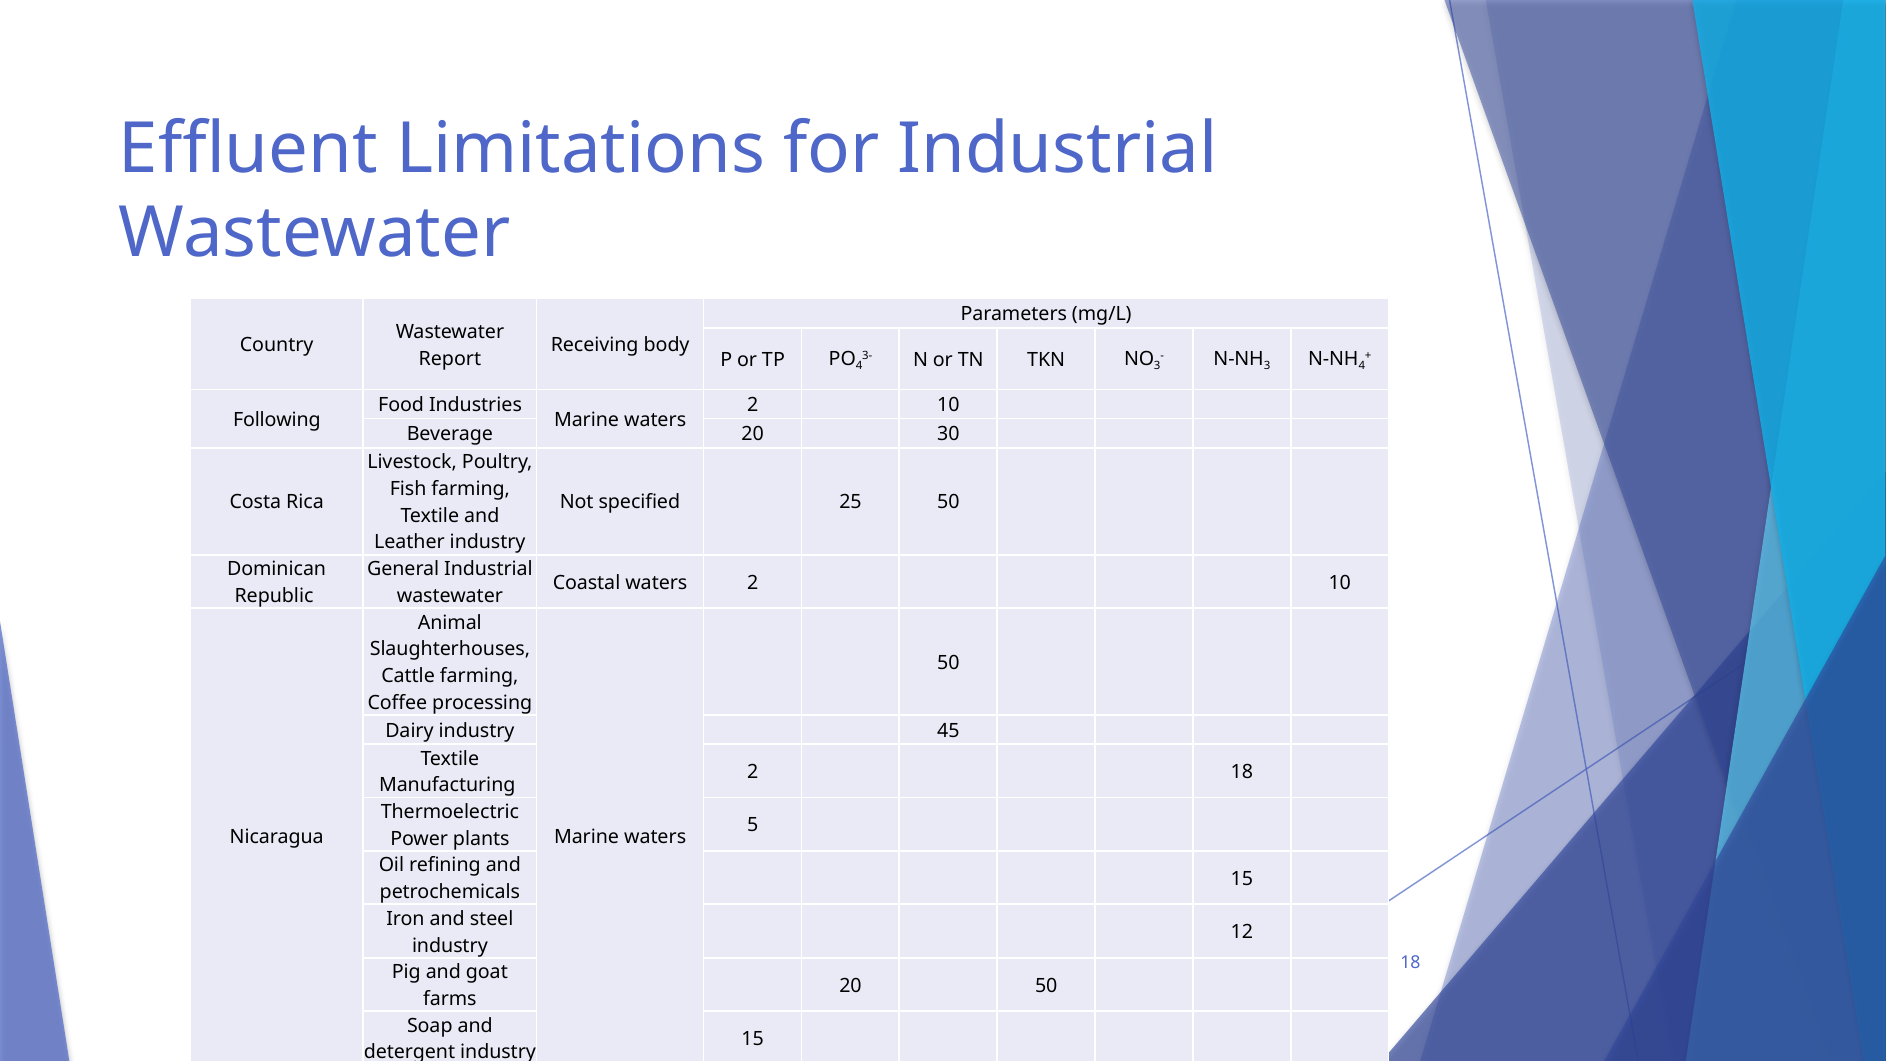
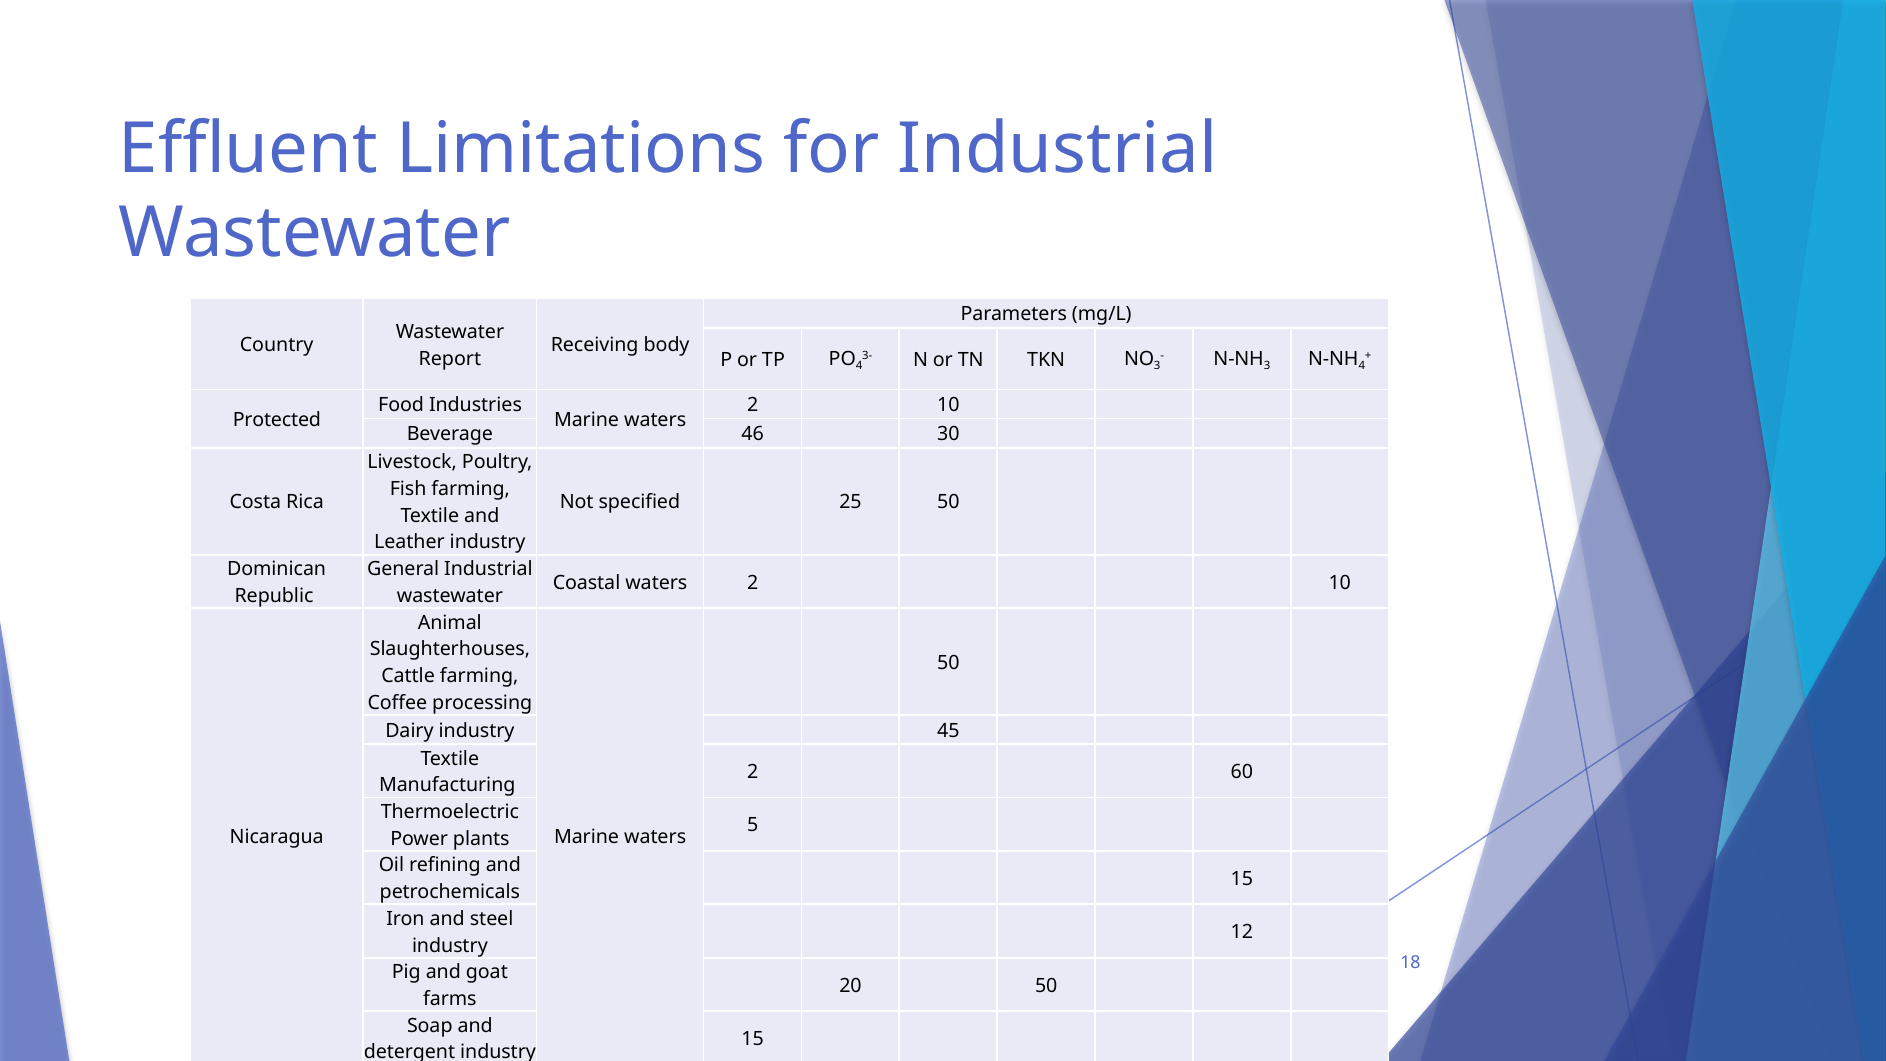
Following: Following -> Protected (277, 420)
Beverage 20: 20 -> 46 (753, 434)
2 18: 18 -> 60 (1242, 772)
